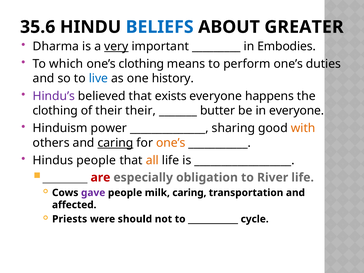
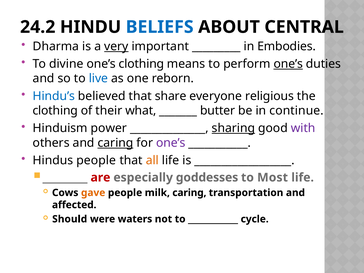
35.6: 35.6 -> 24.2 (38, 27)
GREATER: GREATER -> CENTRAL (304, 27)
which: which -> divine (66, 64)
one’s underline: none -> present (288, 64)
history: history -> reborn (173, 78)
Hindu’s colour: purple -> blue (54, 96)
exists: exists -> share (171, 96)
happens: happens -> religious (269, 96)
their their: their -> what (141, 111)
in everyone: everyone -> continue (297, 111)
sharing underline: none -> present (233, 128)
with colour: orange -> purple (303, 128)
one’s colour: orange -> purple (171, 143)
obligation: obligation -> goddesses (207, 177)
River: River -> Most (273, 177)
gave colour: purple -> orange (93, 193)
Priests: Priests -> Should (70, 219)
should: should -> waters (135, 219)
